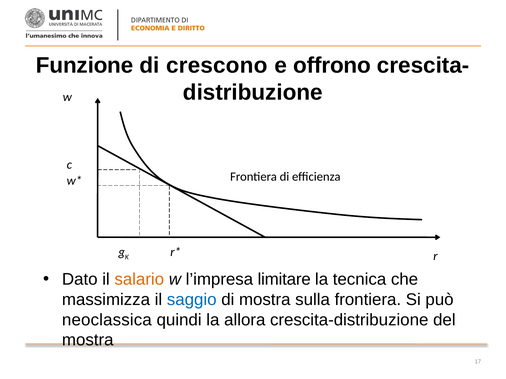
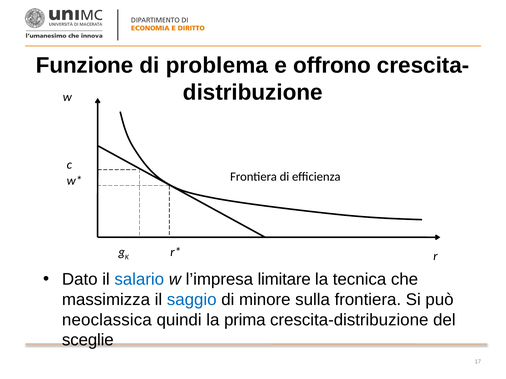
crescono: crescono -> problema (217, 66)
salario colour: orange -> blue (139, 280)
di mostra: mostra -> minore (265, 300)
allora: allora -> prima (245, 320)
mostra: mostra -> sceglie (88, 340)
